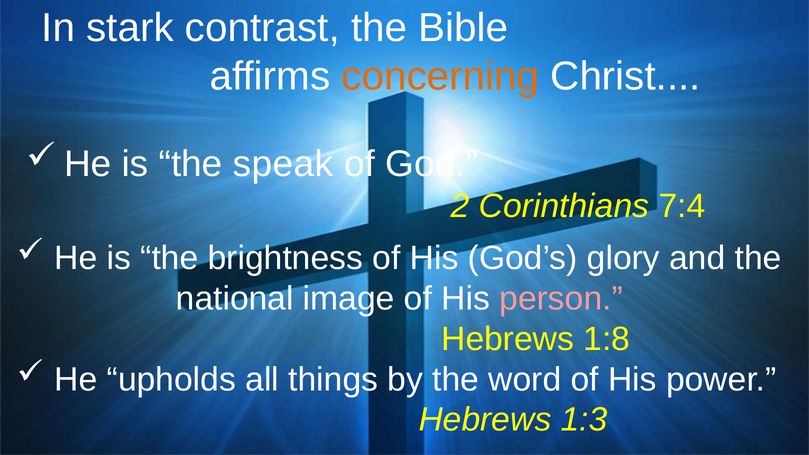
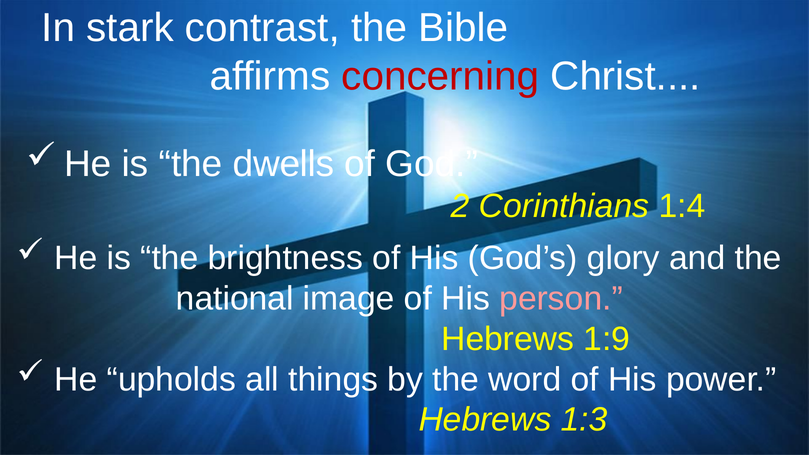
concerning colour: orange -> red (440, 76)
speak: speak -> dwells (284, 164)
7:4: 7:4 -> 1:4 (682, 206)
1:8: 1:8 -> 1:9 (607, 339)
